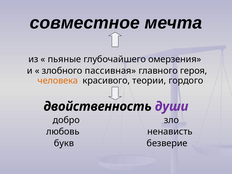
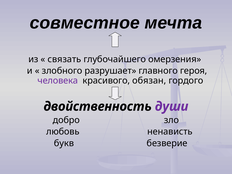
пьяные: пьяные -> связать (64, 59)
пассивная: пассивная -> разрушает (110, 71)
человека colour: orange -> purple (58, 81)
теории: теории -> обязан (149, 81)
